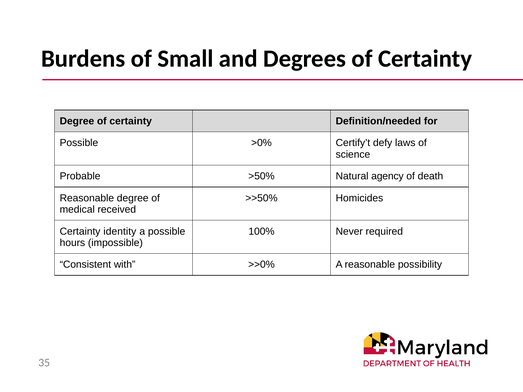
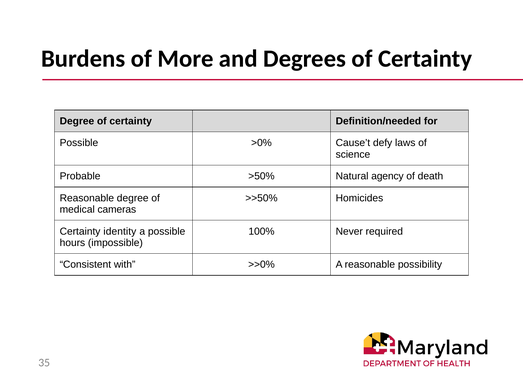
Small: Small -> More (186, 59)
Certify’t: Certify’t -> Cause’t (353, 143)
received: received -> cameras (117, 210)
